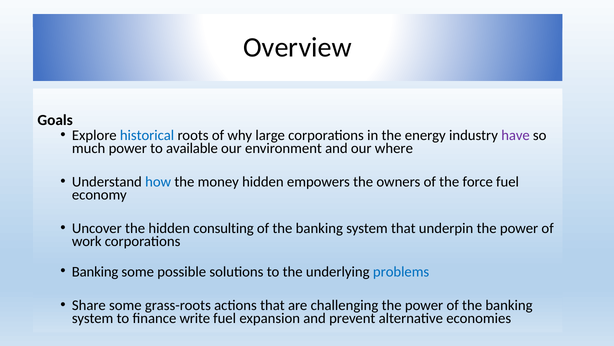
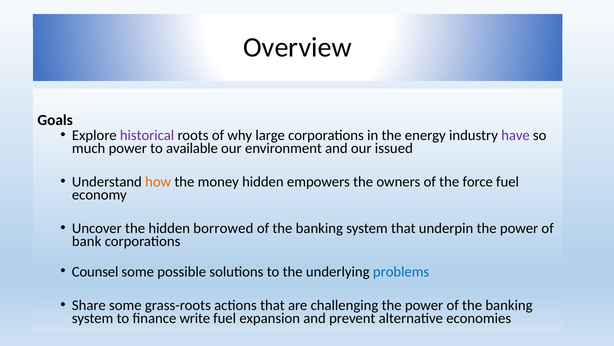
historical colour: blue -> purple (147, 135)
where: where -> issued (394, 148)
how colour: blue -> orange (158, 182)
consulting: consulting -> borrowed (223, 228)
work: work -> bank (87, 241)
Banking: Banking -> Counsel (95, 271)
